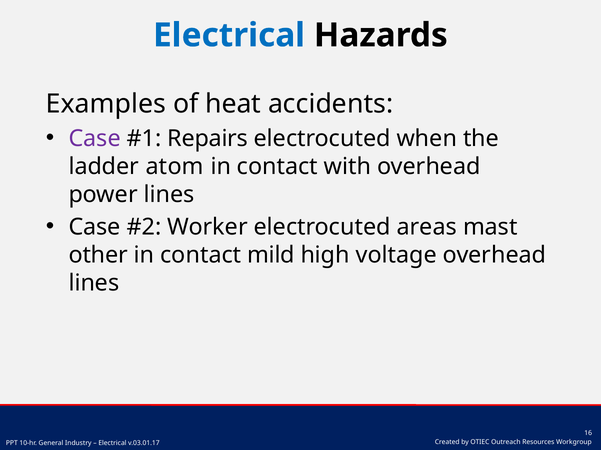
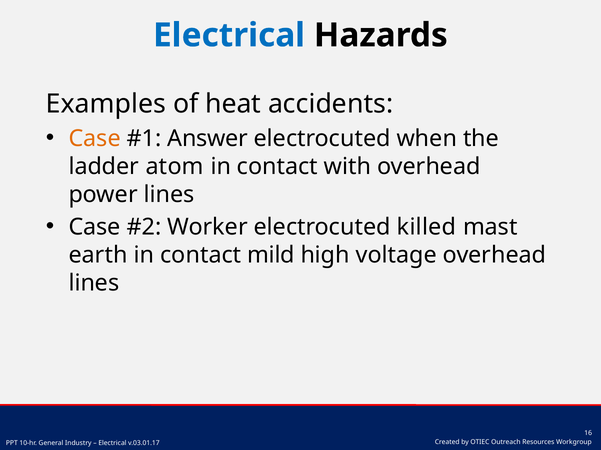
Case colour: purple -> orange (95, 139)
Repairs: Repairs -> Answer (208, 139)
areas: areas -> killed (427, 227)
other: other -> earth (98, 255)
